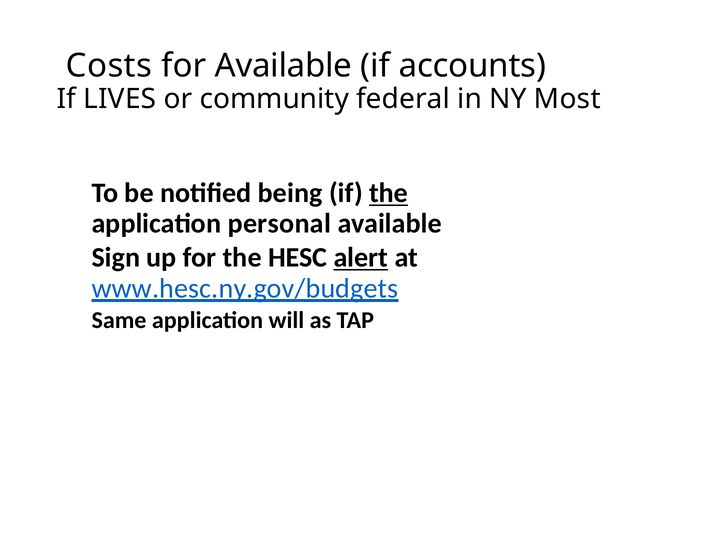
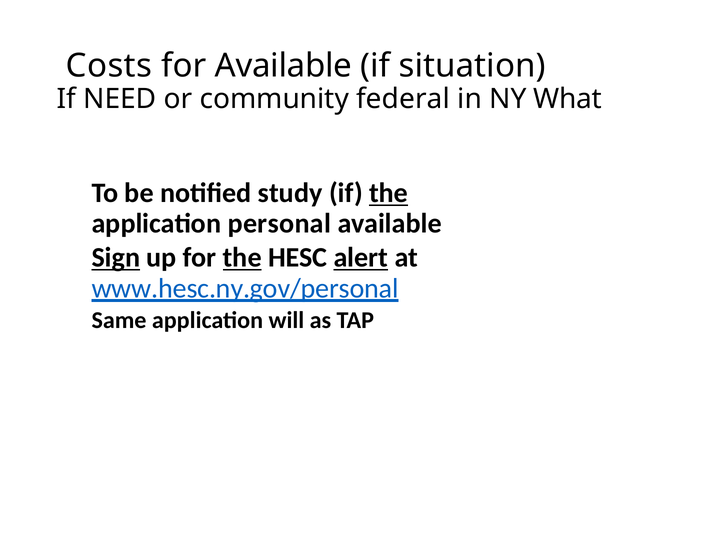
accounts: accounts -> situation (472, 66)
LIVES: LIVES -> NEED (120, 99)
Most: Most -> What (568, 99)
being: being -> study (290, 193)
Sign underline: none -> present (116, 258)
the underline: none -> present (242, 258)
www.hesc.ny.gov/budgets: www.hesc.ny.gov/budgets -> www.hesc.ny.gov/personal (245, 288)
